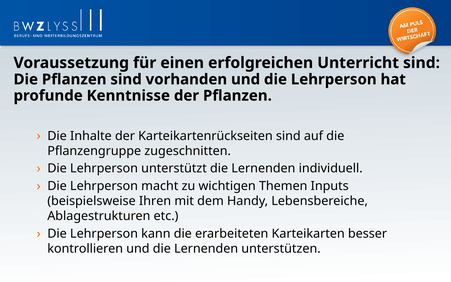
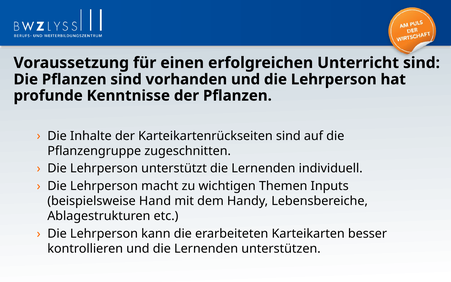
Ihren: Ihren -> Hand (155, 201)
